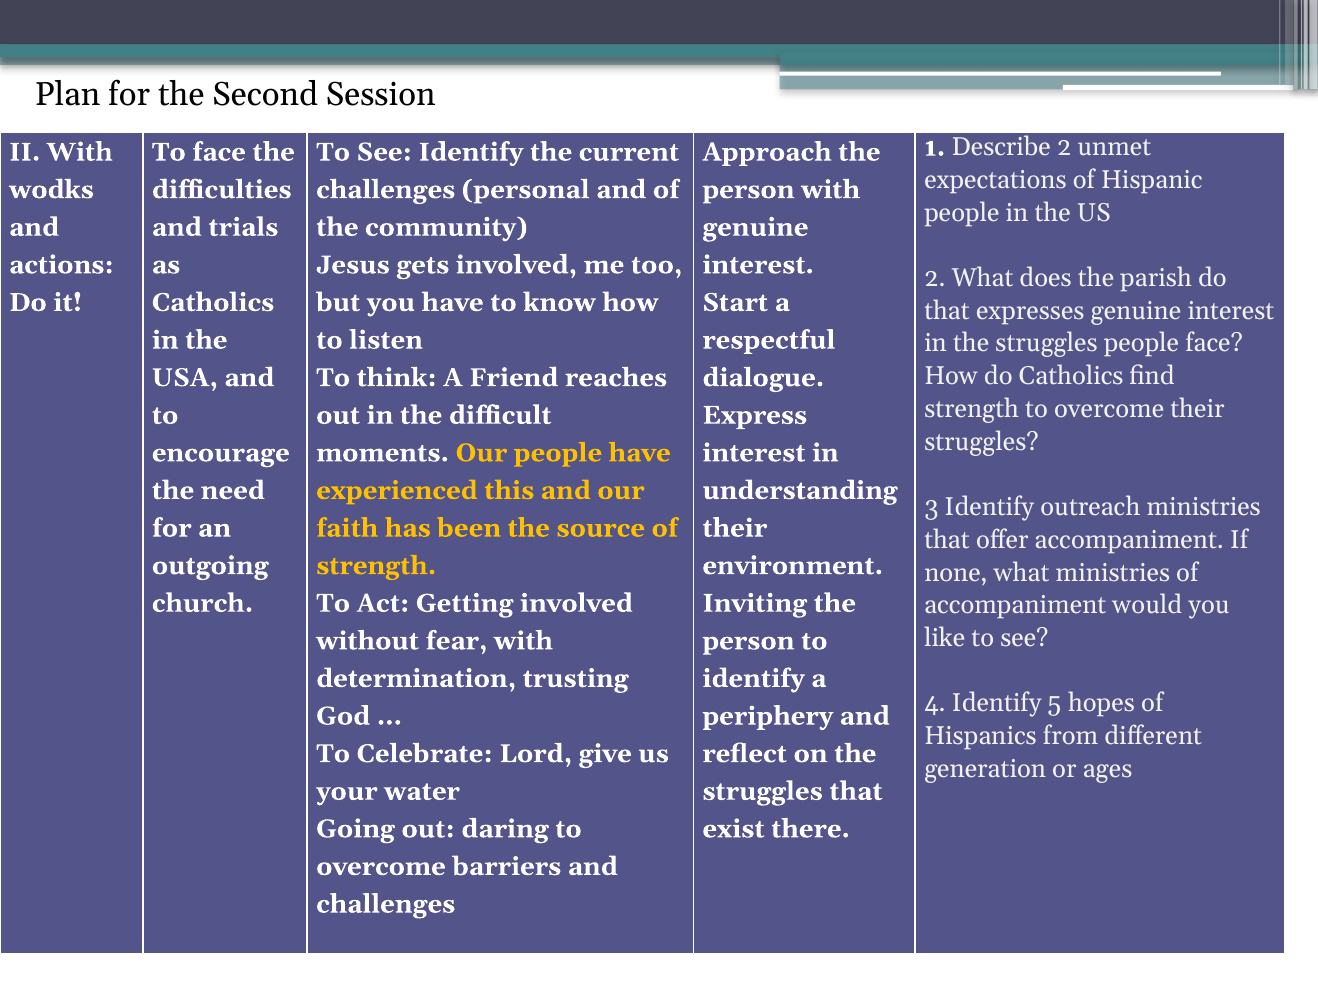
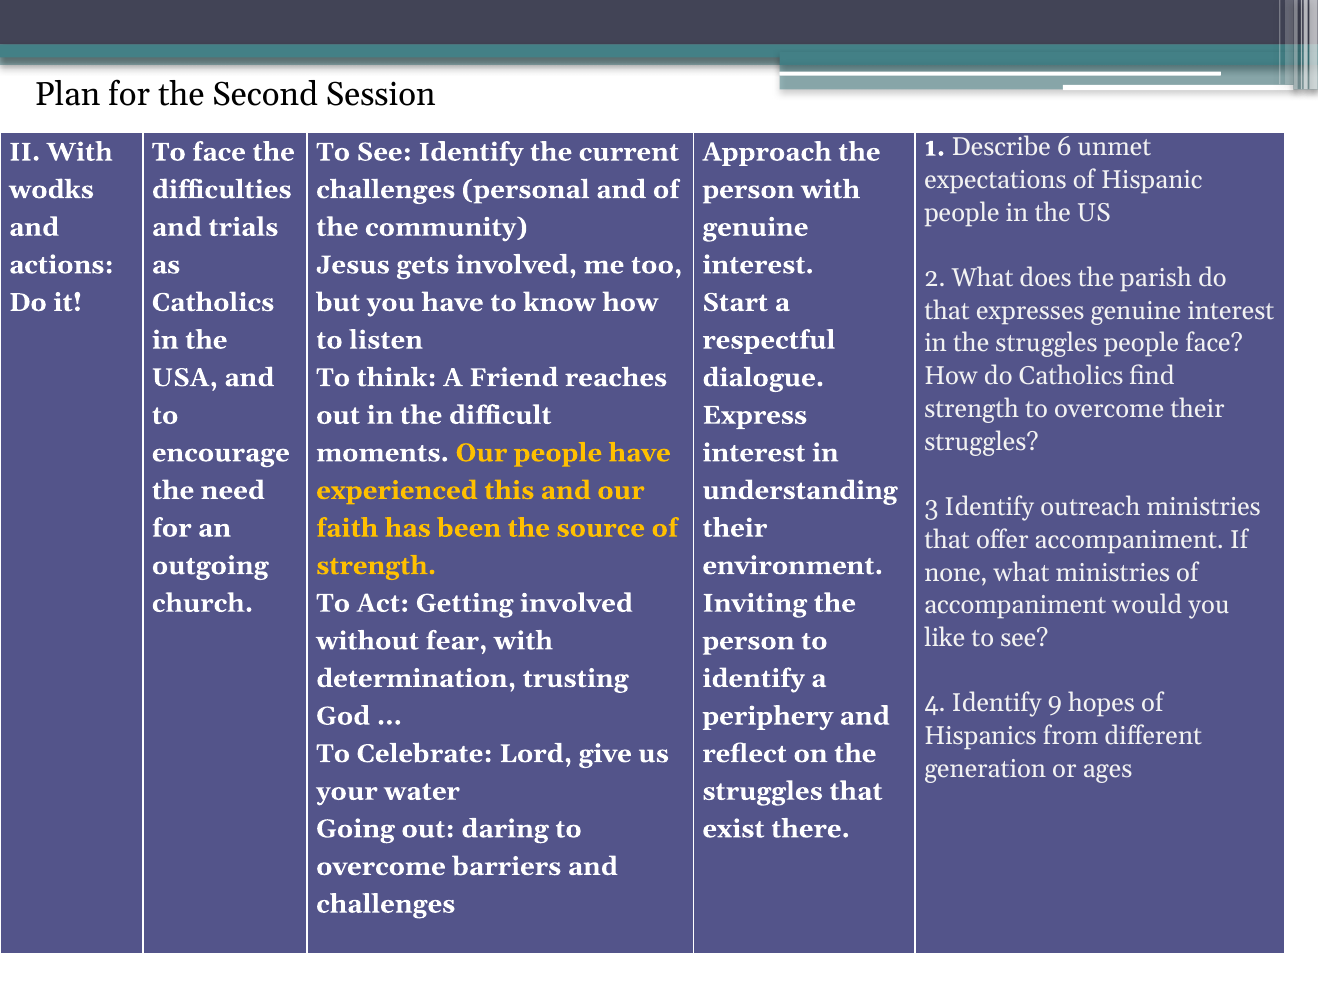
Describe 2: 2 -> 6 (1064, 147)
5: 5 -> 9 (1055, 704)
